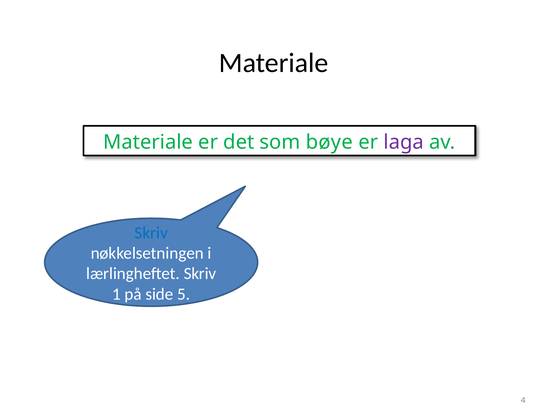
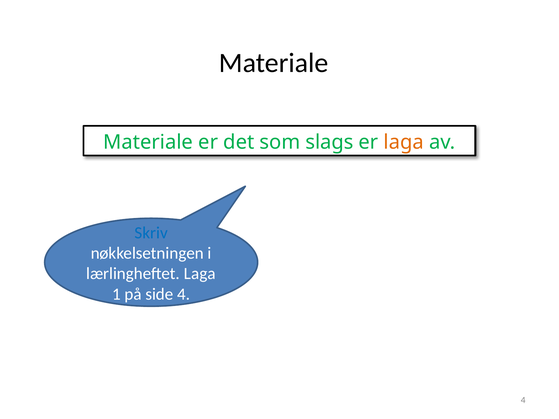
bøye: bøye -> slags (330, 142)
laga colour: purple -> orange (404, 142)
lærlingheftet Skriv: Skriv -> Laga (200, 274)
side 5: 5 -> 4 (184, 294)
